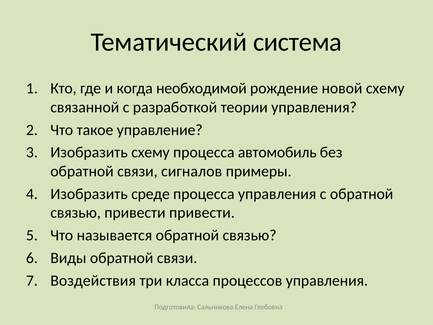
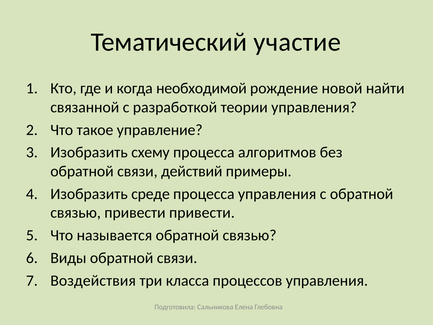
система: система -> участие (297, 42)
новой схему: схему -> найти (385, 88)
автомобиль: автомобиль -> алгоритмов (277, 152)
сигналов: сигналов -> действий (192, 171)
